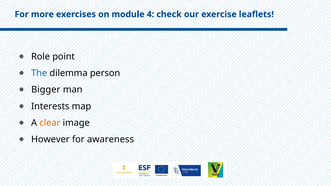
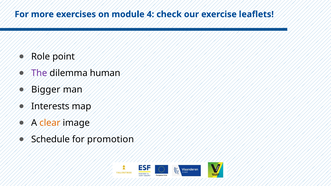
The colour: blue -> purple (39, 73)
person: person -> human (105, 73)
However: However -> Schedule (50, 139)
awareness: awareness -> promotion (111, 139)
